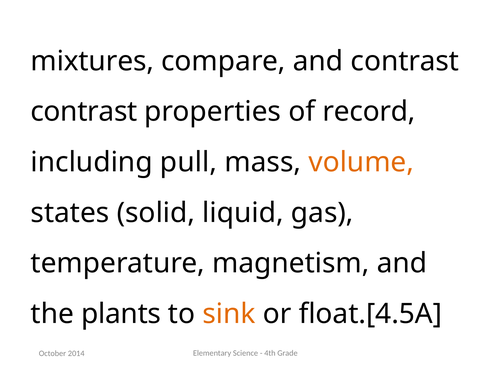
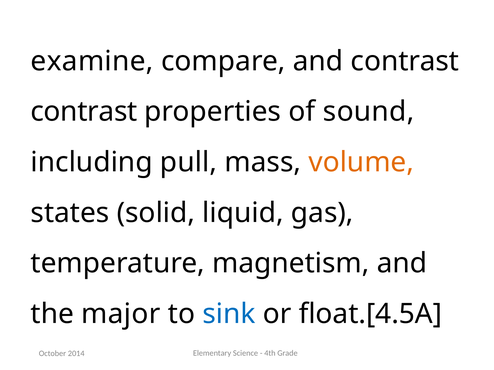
mixtures: mixtures -> examine (92, 61)
record: record -> sound (369, 112)
plants: plants -> major (121, 314)
sink colour: orange -> blue (229, 314)
